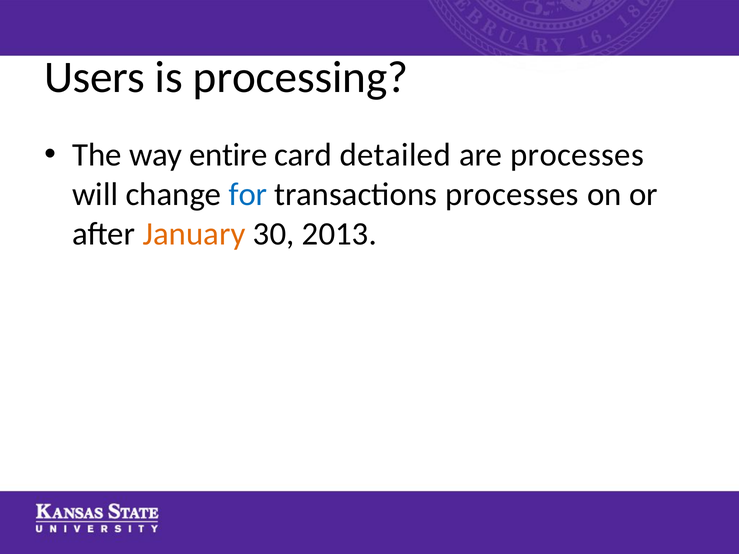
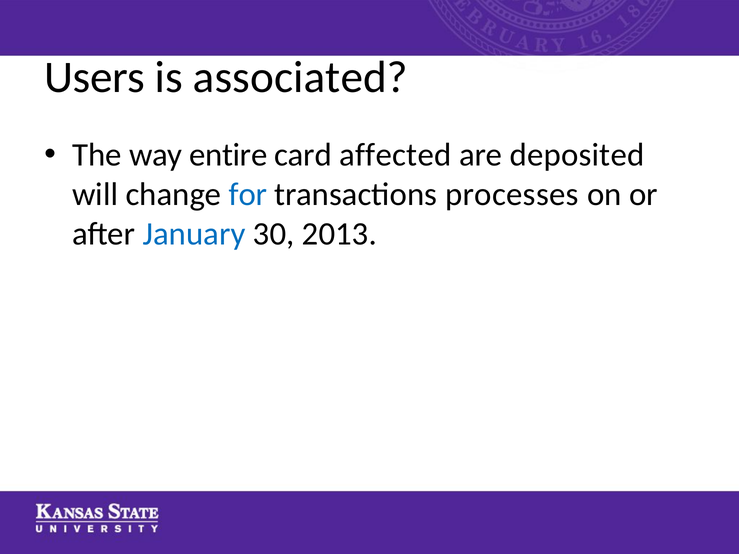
processing: processing -> associated (300, 78)
detailed: detailed -> affected (395, 155)
are processes: processes -> deposited (577, 155)
January colour: orange -> blue (194, 234)
